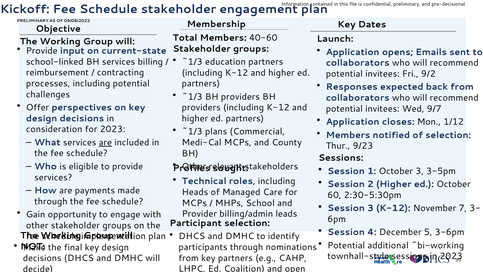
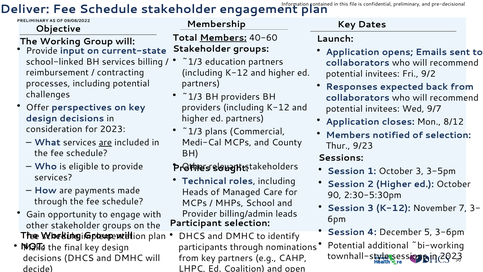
Kickoff: Kickoff -> Deliver (25, 9)
Members underline: none -> present (223, 38)
1/12: 1/12 -> 8/12 (454, 122)
60: 60 -> 90 (334, 195)
